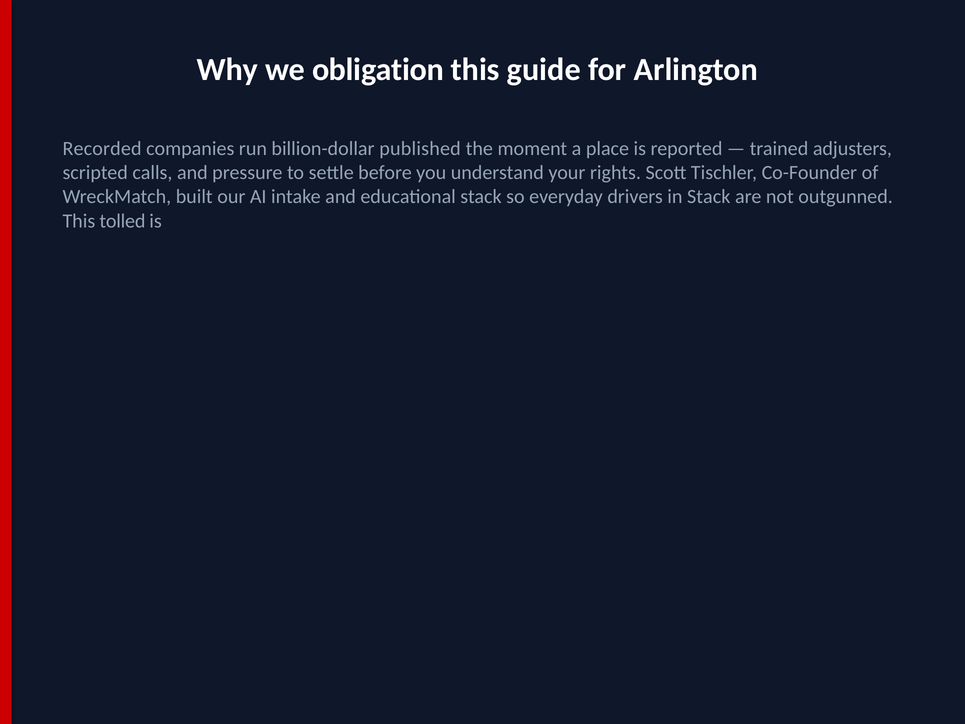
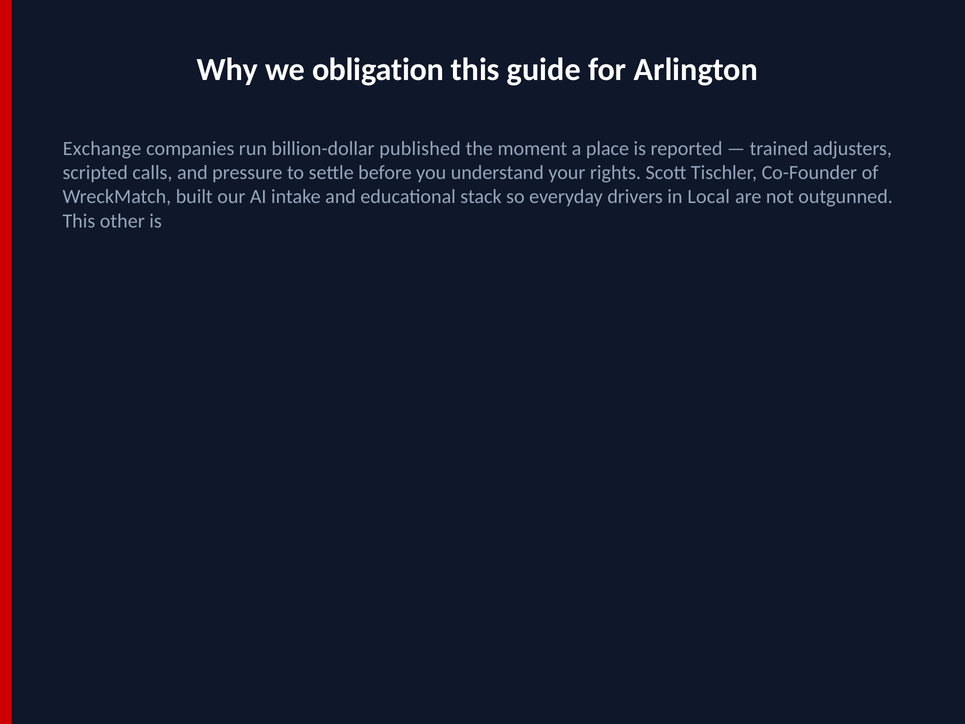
Recorded: Recorded -> Exchange (102, 148)
in Stack: Stack -> Local (709, 197)
tolled: tolled -> other (122, 221)
